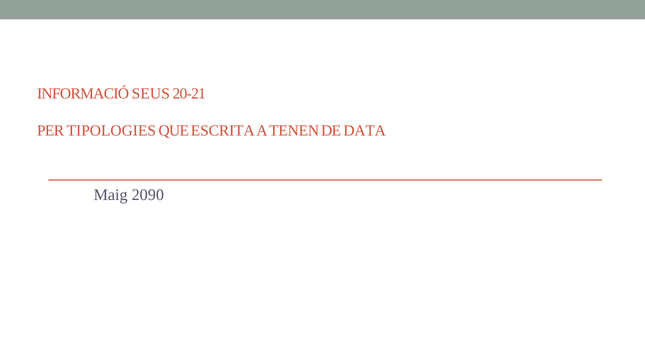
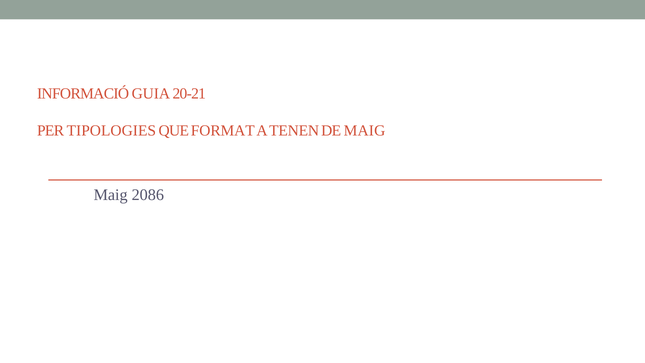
SEUS: SEUS -> GUIA (151, 94)
ESCRITA: ESCRITA -> FORMAT (223, 131)
DE DATA: DATA -> MAIG (364, 131)
2090: 2090 -> 2086 (148, 195)
